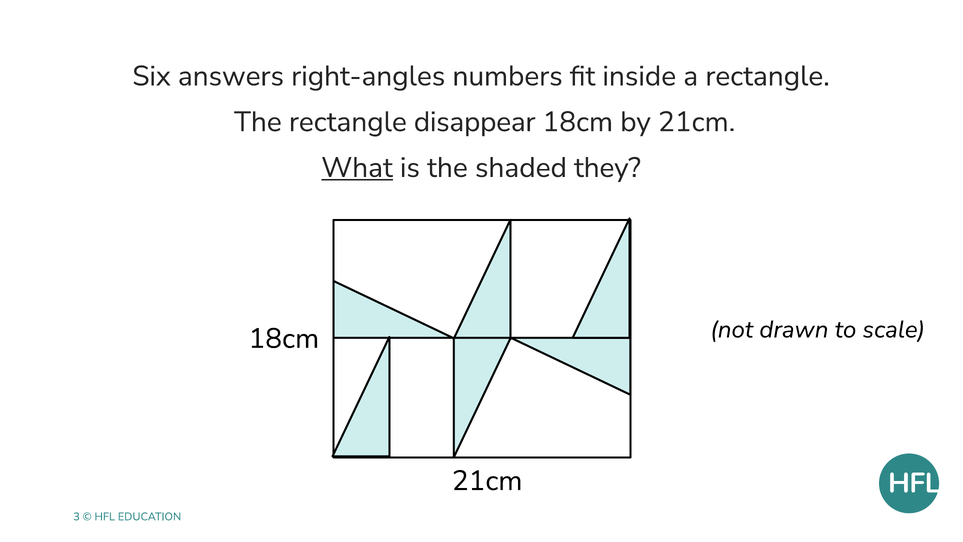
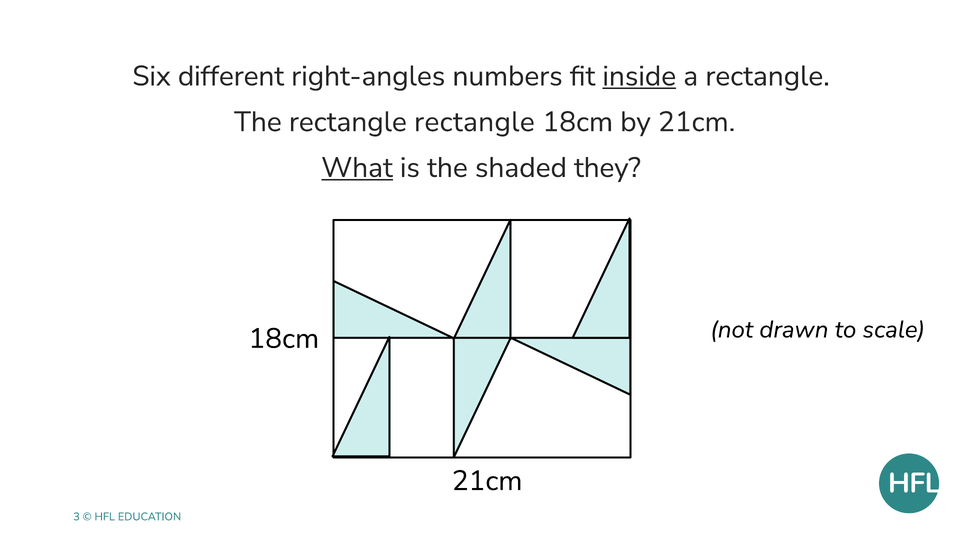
answers: answers -> different (231, 76)
inside underline: none -> present (639, 76)
rectangle disappear: disappear -> rectangle (474, 122)
